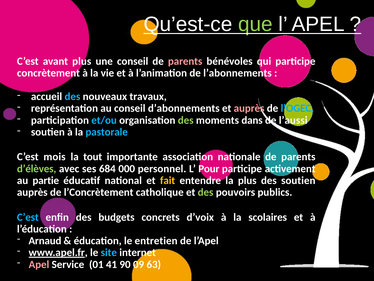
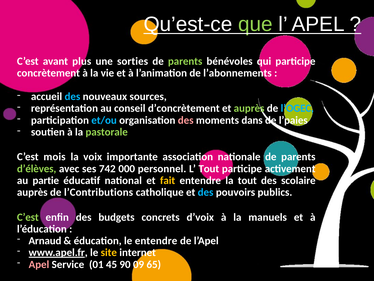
une conseil: conseil -> sorties (133, 61)
parents colour: pink -> light green (185, 61)
travaux: travaux -> sources (148, 96)
d’abonnements: d’abonnements -> d’concrètement (184, 108)
auprès colour: pink -> light green (249, 108)
des colour: light green -> pink (186, 120)
l’aussi: l’aussi -> l’paies (293, 120)
pastorale colour: light blue -> light green (107, 132)
tout: tout -> voix (93, 157)
684: 684 -> 742 (107, 168)
L Pour: Pour -> Tout (209, 168)
la plus: plus -> tout (247, 180)
des soutien: soutien -> scolaire (298, 180)
l’Concrètement: l’Concrètement -> l’Contributions (99, 192)
des colour: light green -> light blue (206, 192)
C’est colour: light blue -> light green (28, 217)
scolaires: scolaires -> manuels (268, 217)
le entretien: entretien -> entendre (156, 240)
site colour: light blue -> yellow (109, 252)
41: 41 -> 45 (112, 264)
63: 63 -> 65 (154, 264)
